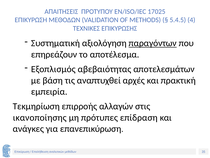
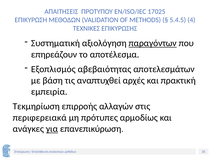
ικανοποίησης: ικανοποίησης -> περιφερειακά (40, 117)
επίδραση: επίδραση -> αρμοδίως (139, 117)
για underline: none -> present (52, 128)
